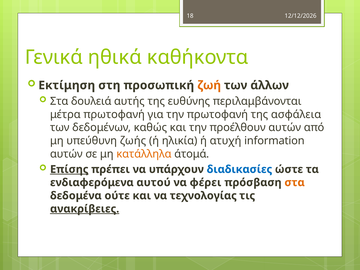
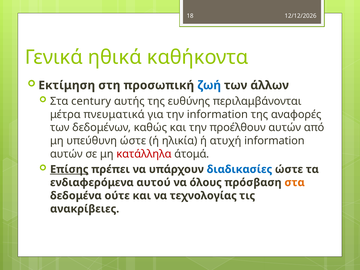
ζωή colour: orange -> blue (209, 85)
δουλειά: δουλειά -> century (91, 101)
μέτρα πρωτοφανή: πρωτοφανή -> πνευματικά (114, 114)
την πρωτοφανή: πρωτοφανή -> information (217, 114)
ασφάλεια: ασφάλεια -> αναφορές (296, 114)
υπεύθυνη ζωής: ζωής -> ώστε (133, 141)
κατάλληλα colour: orange -> red (144, 154)
φέρει: φέρει -> όλους (206, 183)
ανακρίβειες underline: present -> none (85, 209)
